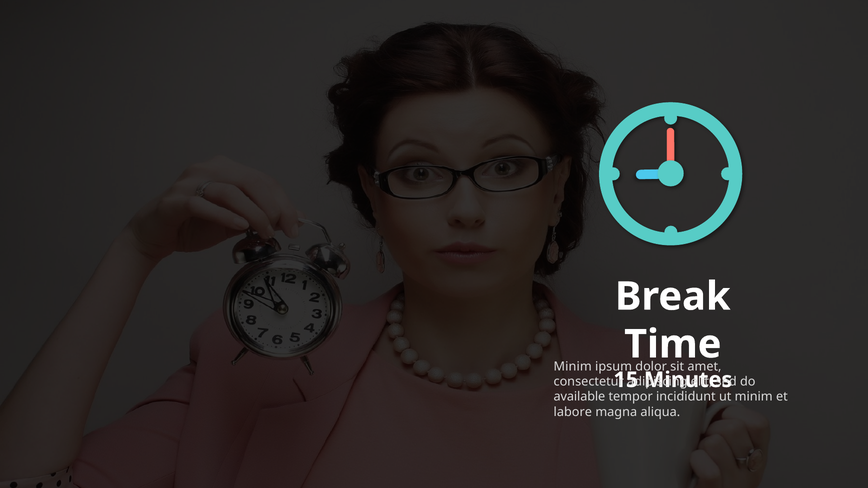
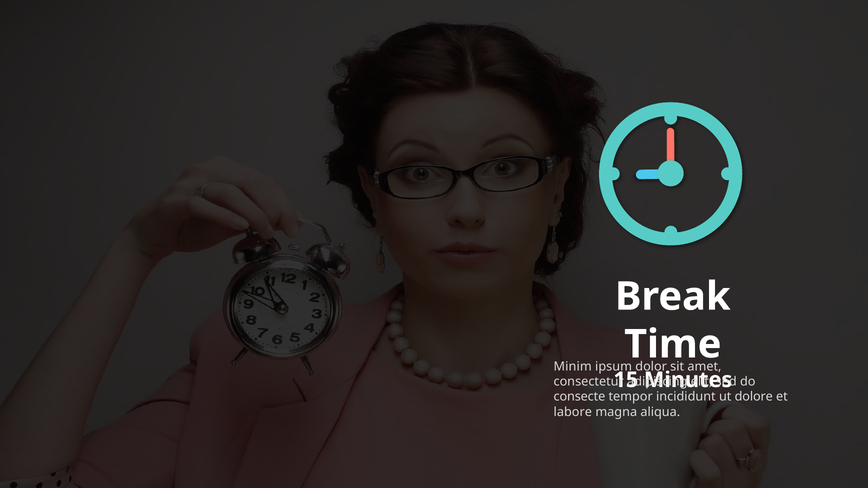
available: available -> consecte (579, 397)
minim: minim -> dolore (754, 397)
